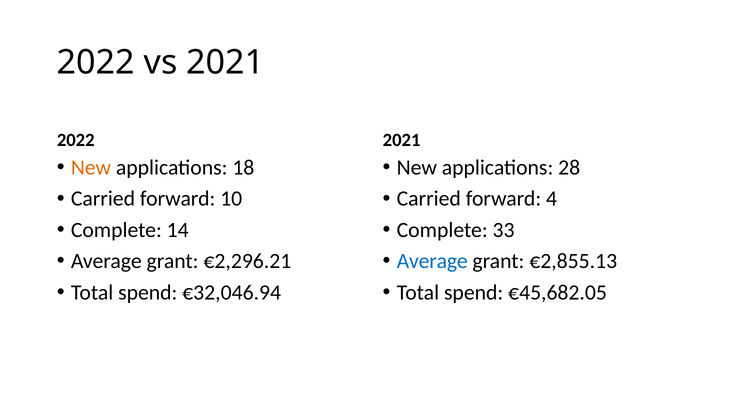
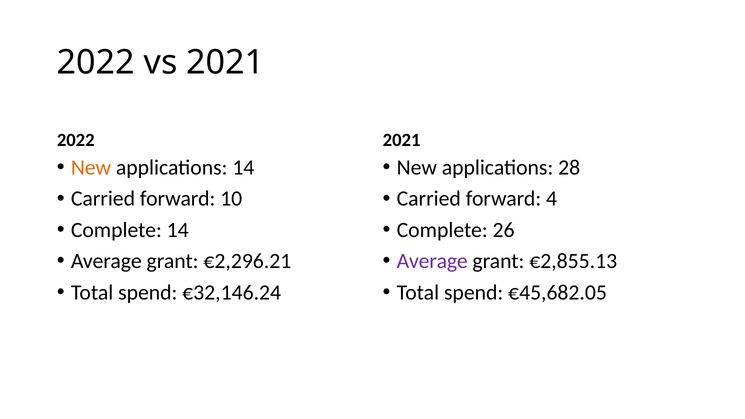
applications 18: 18 -> 14 (243, 167)
33: 33 -> 26 (504, 230)
Average colour: blue -> purple (432, 261)
€32,046.94: €32,046.94 -> €32,146.24 (232, 292)
